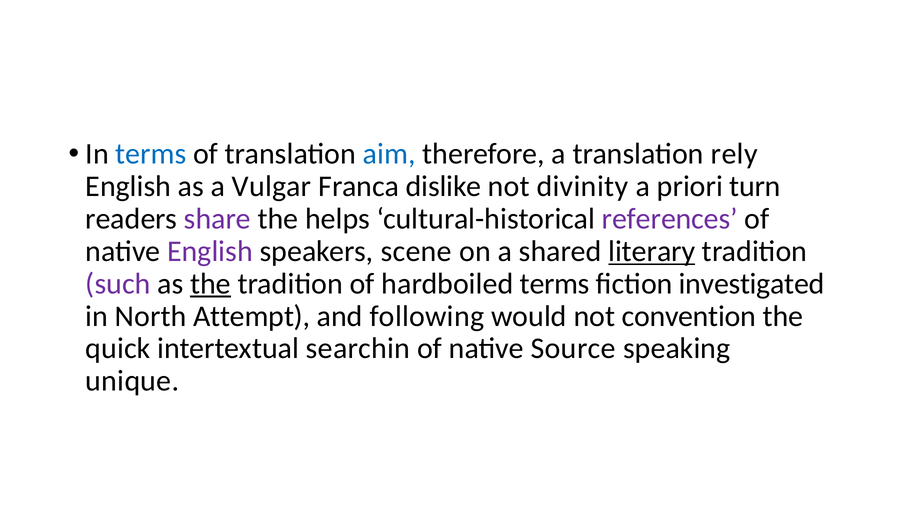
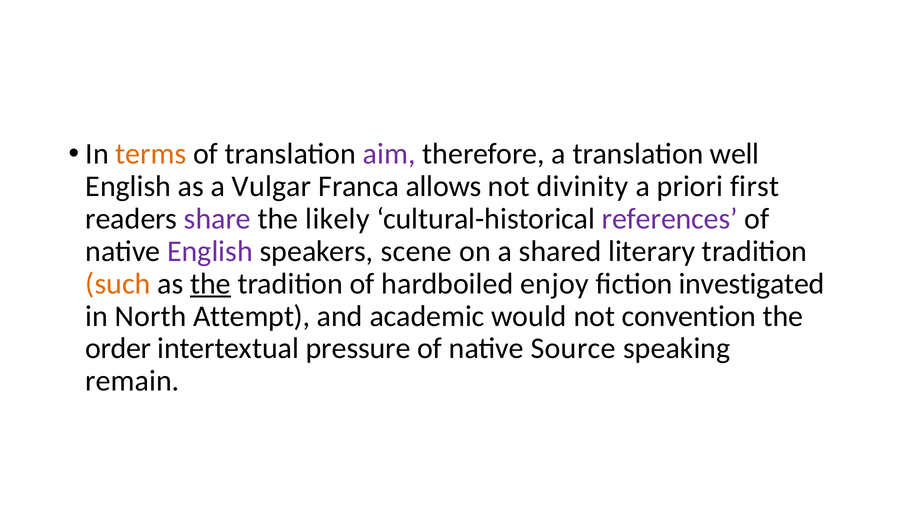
terms colour: blue -> orange (151, 154)
aim colour: blue -> purple (389, 154)
rely: rely -> well (735, 154)
dislike: dislike -> allows (444, 187)
turn: turn -> first (755, 187)
helps: helps -> likely (337, 219)
literary underline: present -> none (652, 251)
such colour: purple -> orange (118, 284)
hardboiled terms: terms -> enjoy (554, 284)
following: following -> academic (427, 316)
quick: quick -> order (118, 349)
searchin: searchin -> pressure (358, 349)
unique: unique -> remain (132, 381)
